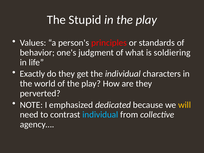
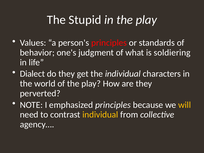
Exactly: Exactly -> Dialect (32, 74)
emphasized dedicated: dedicated -> principles (113, 105)
individual colour: light blue -> yellow (100, 115)
